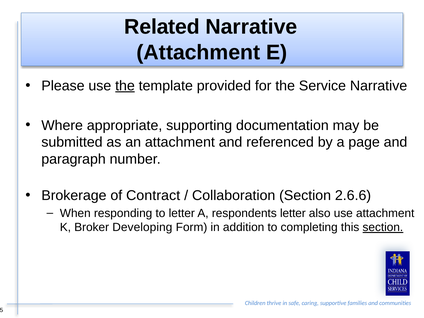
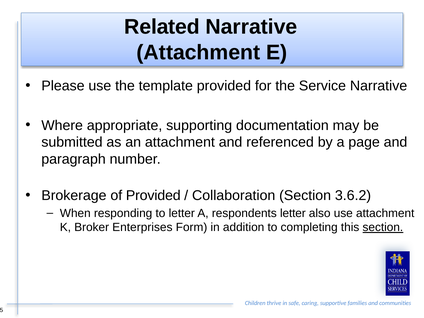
the underline: present -> none (125, 86)
of Contract: Contract -> Provided (153, 196)
2.6.6: 2.6.6 -> 3.6.2 (353, 196)
Developing: Developing -> Enterprises (142, 227)
